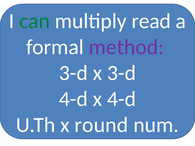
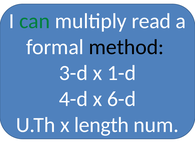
method colour: purple -> black (126, 47)
x 3-d: 3-d -> 1-d (122, 73)
x 4-d: 4-d -> 6-d (122, 99)
round: round -> length (102, 125)
